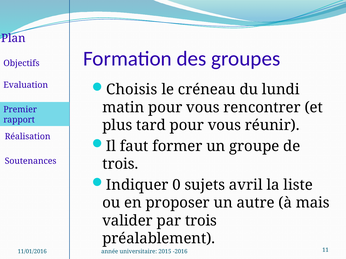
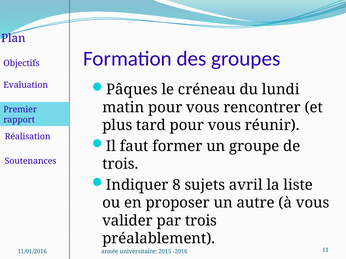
Choisis: Choisis -> Pâques (132, 90)
0: 0 -> 8 (176, 185)
à mais: mais -> vous (313, 203)
